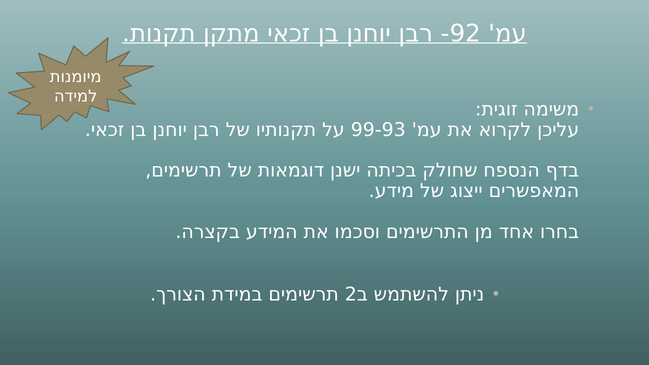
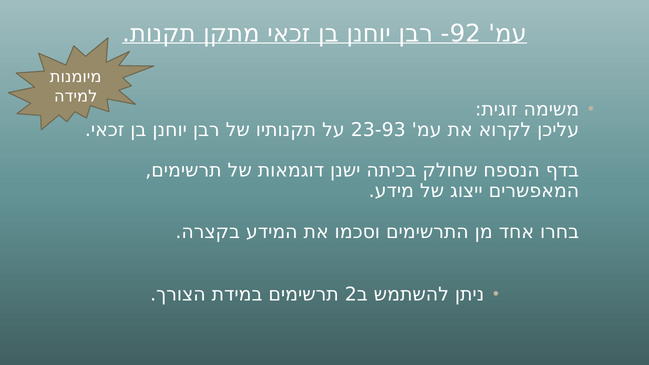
99-93: 99-93 -> 23-93 (378, 130)
